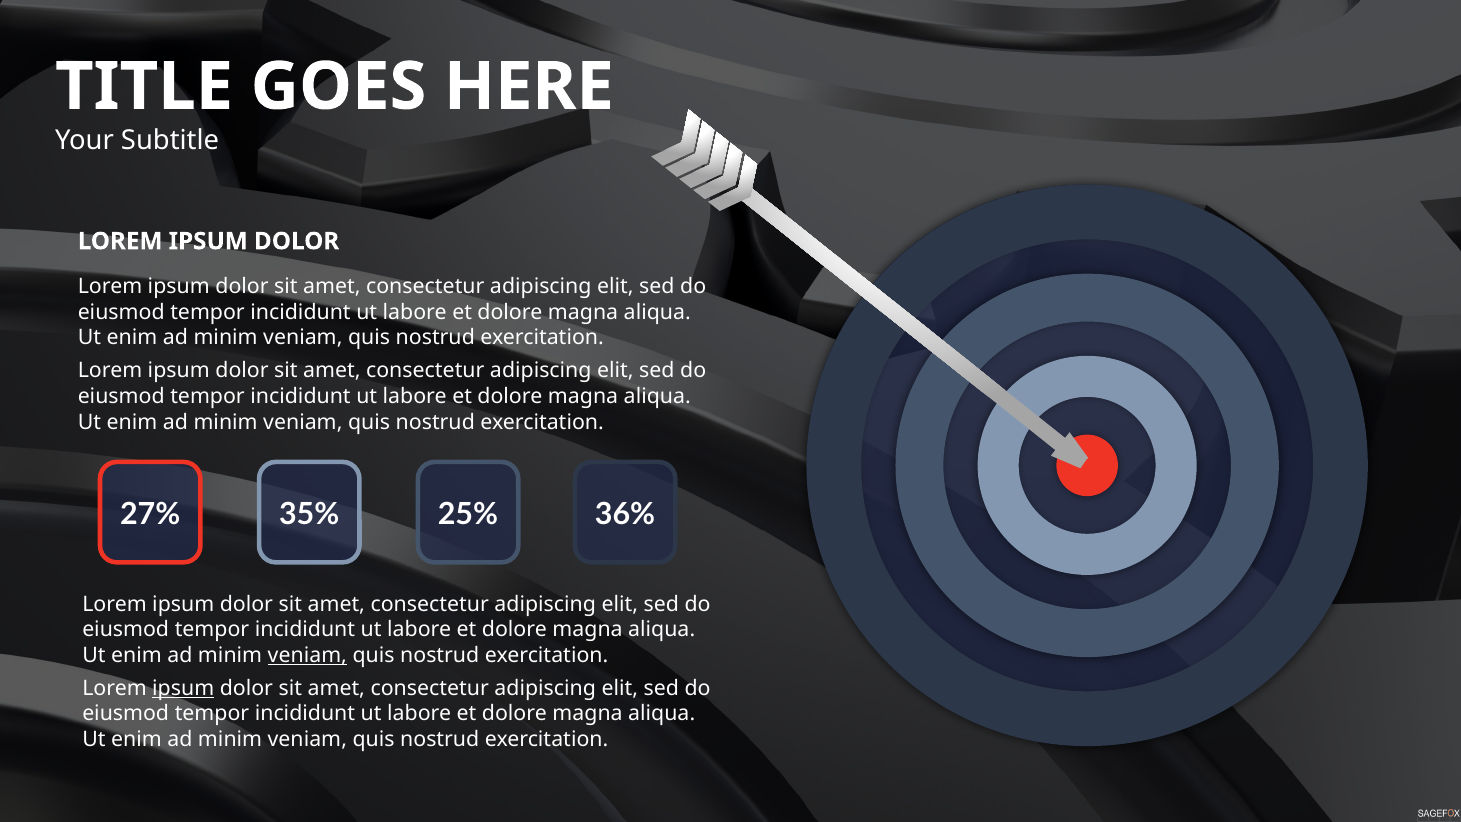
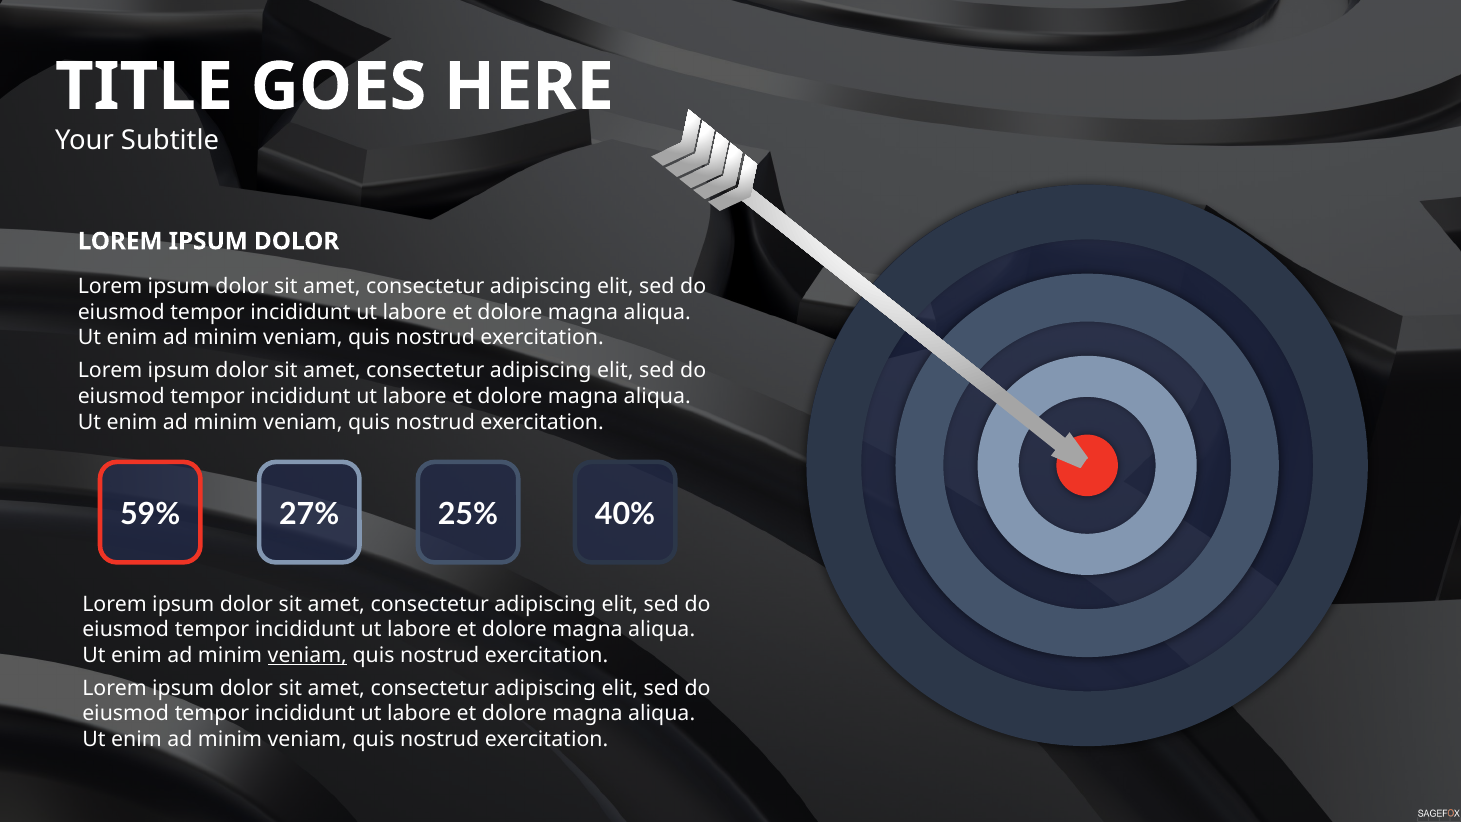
27%: 27% -> 59% (150, 514)
35%: 35% -> 27% (309, 514)
36%: 36% -> 40% (625, 514)
ipsum underline: present -> none (183, 688)
